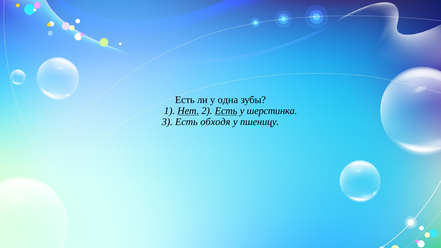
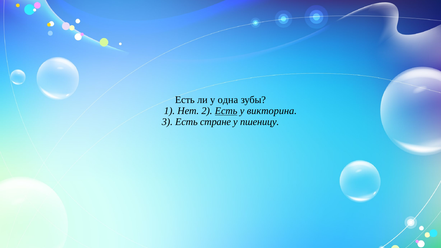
Нет underline: present -> none (188, 111)
шерстинка: шерстинка -> викторина (272, 111)
обходя: обходя -> стране (215, 122)
